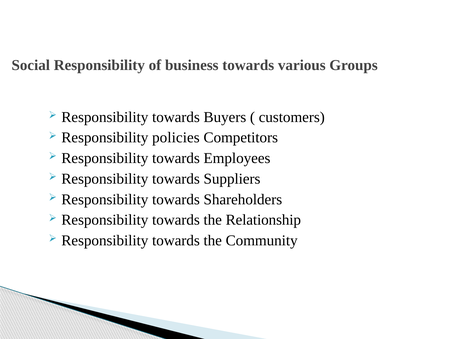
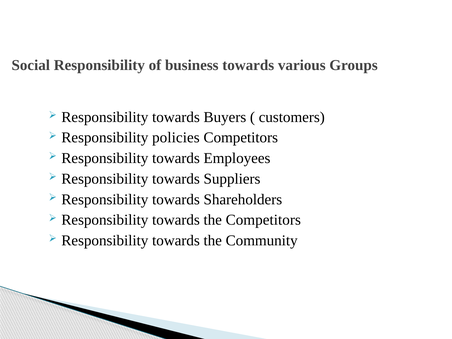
the Relationship: Relationship -> Competitors (263, 220)
